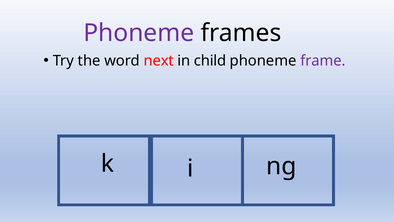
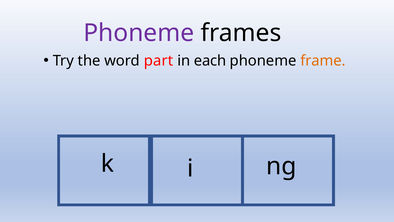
next: next -> part (159, 61)
child: child -> each (210, 61)
frame colour: purple -> orange (323, 61)
